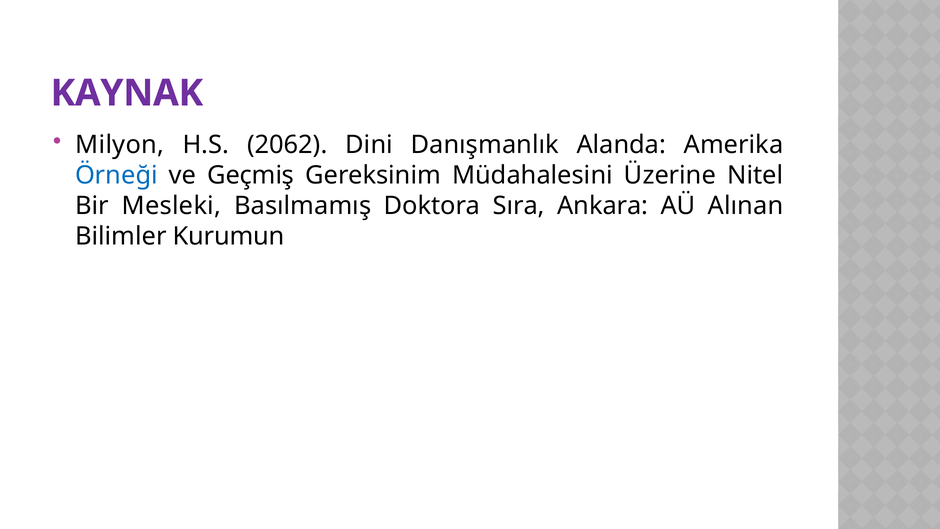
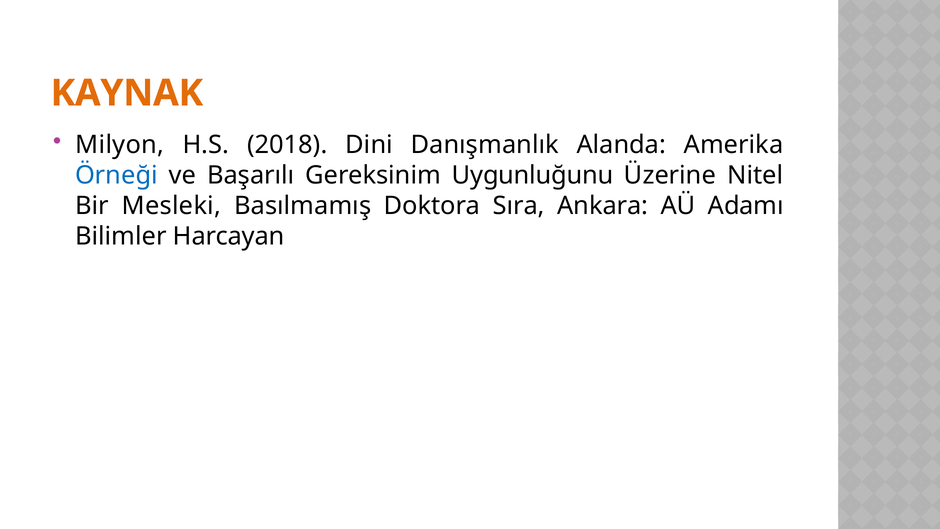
KAYNAK colour: purple -> orange (127, 93)
2062: 2062 -> 2018 (287, 145)
Geçmiş: Geçmiş -> Başarılı (251, 175)
Müdahalesini: Müdahalesini -> Uygunluğunu (533, 175)
Alınan: Alınan -> Adamı (746, 206)
Kurumun: Kurumun -> Harcayan (229, 236)
